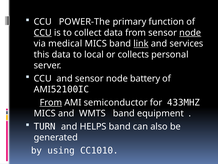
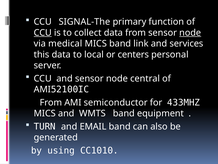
POWER-The: POWER-The -> SIGNAL-The (85, 22)
link underline: present -> none (141, 43)
collects: collects -> centers (133, 54)
battery: battery -> central (145, 78)
From underline: present -> none (51, 102)
HELPS: HELPS -> EMAIL (93, 126)
